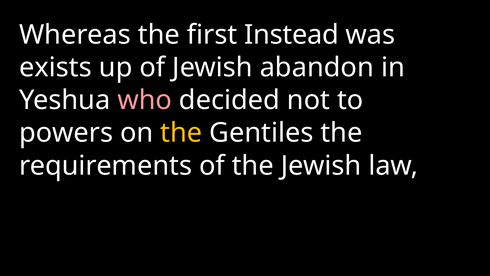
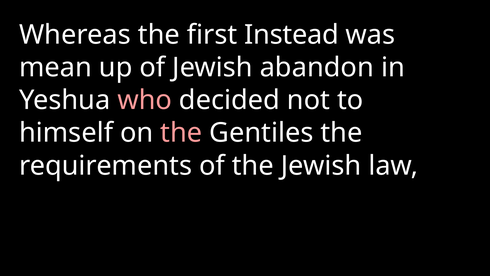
exists: exists -> mean (55, 68)
powers: powers -> himself (66, 133)
the colour: yellow -> pink (181, 133)
